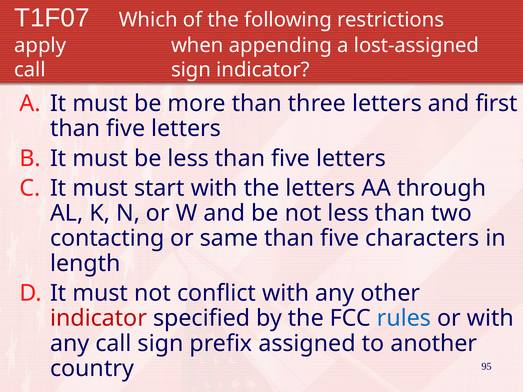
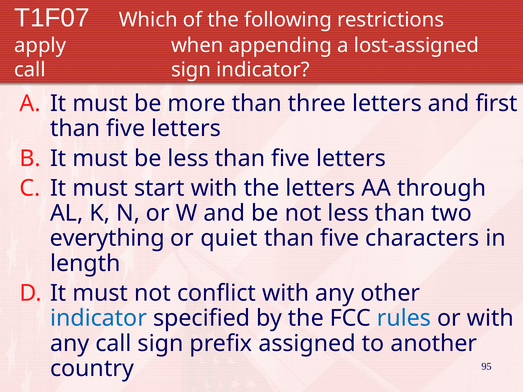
contacting: contacting -> everything (107, 238)
same: same -> quiet (229, 238)
indicator colour: red -> blue (99, 318)
